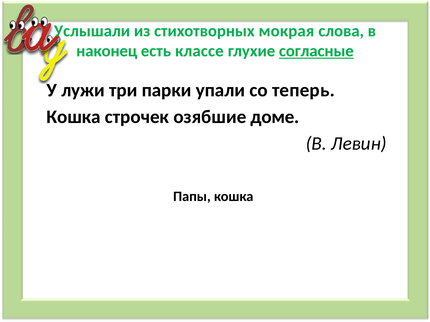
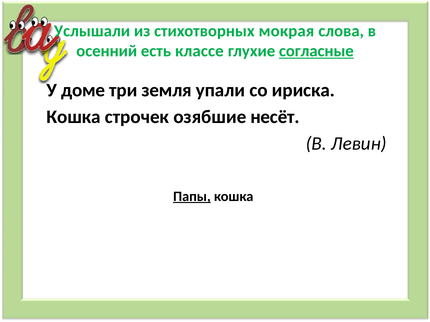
наконец: наконец -> осенний (107, 51)
лужи: лужи -> доме (83, 90)
парки: парки -> земля (167, 90)
теперь: теперь -> ириска (304, 90)
доме: доме -> несёт (275, 117)
Папы underline: none -> present (192, 197)
